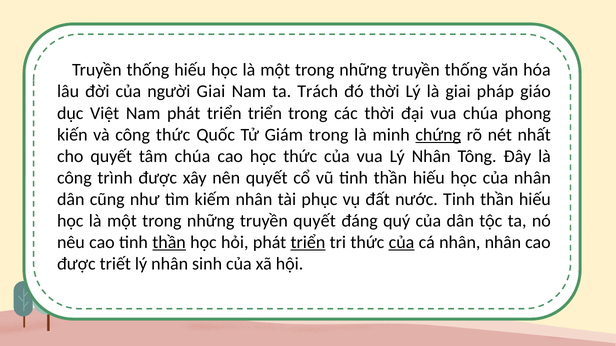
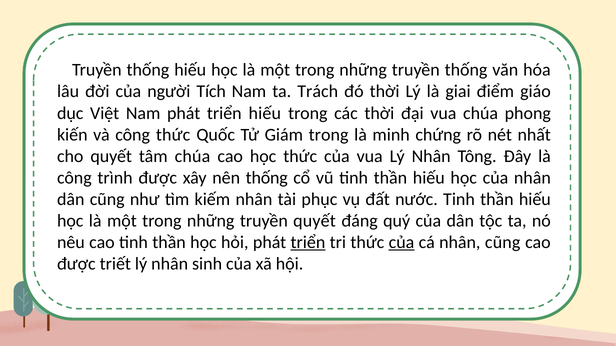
người Giai: Giai -> Tích (211, 92)
pháp: pháp -> điểm (495, 92)
triển triển: triển -> hiếu (265, 113)
chứng underline: present -> none (438, 135)
nên quyết: quyết -> thống (267, 178)
thần underline: present -> none (169, 243)
nhân nhân: nhân -> cũng (503, 243)
